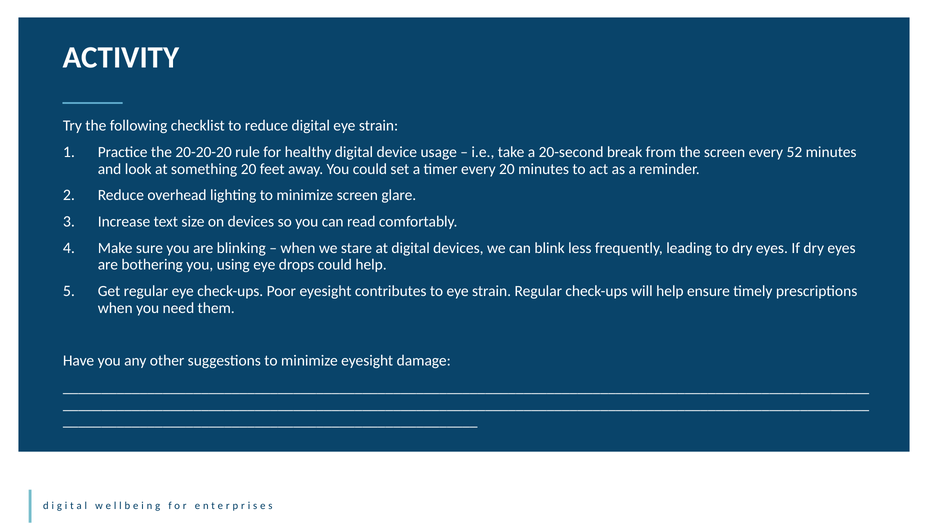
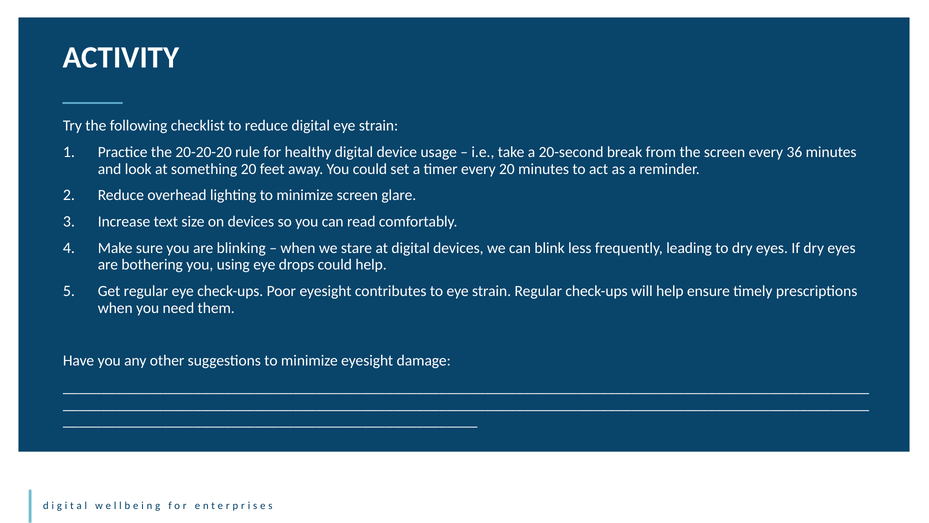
52: 52 -> 36 (794, 152)
